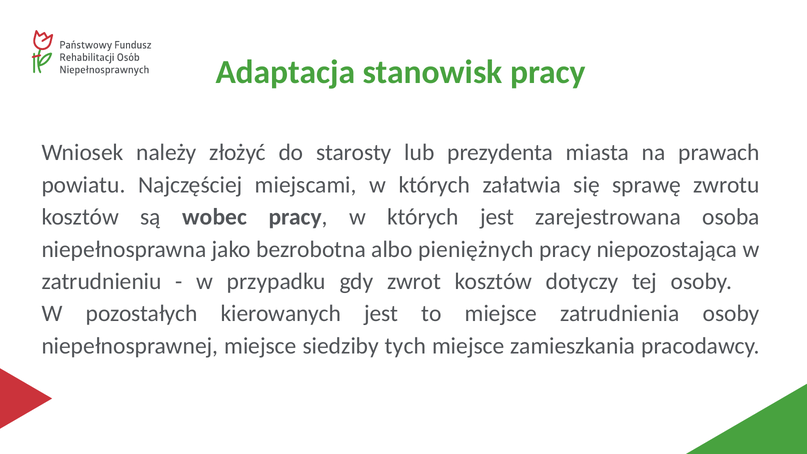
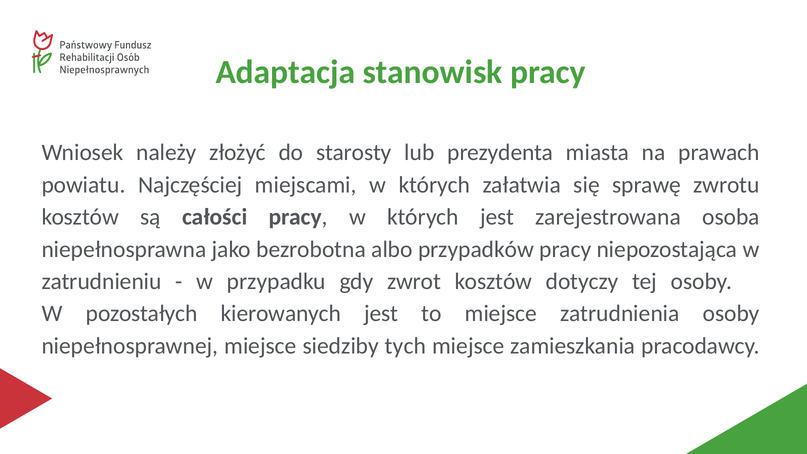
wobec: wobec -> całości (215, 217)
pieniężnych: pieniężnych -> przypadków (476, 249)
